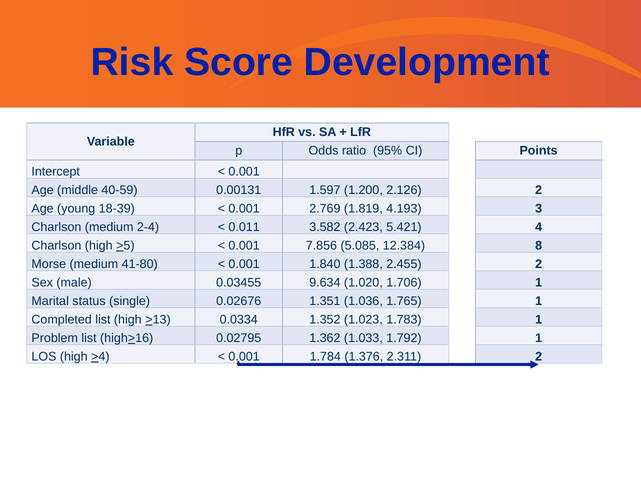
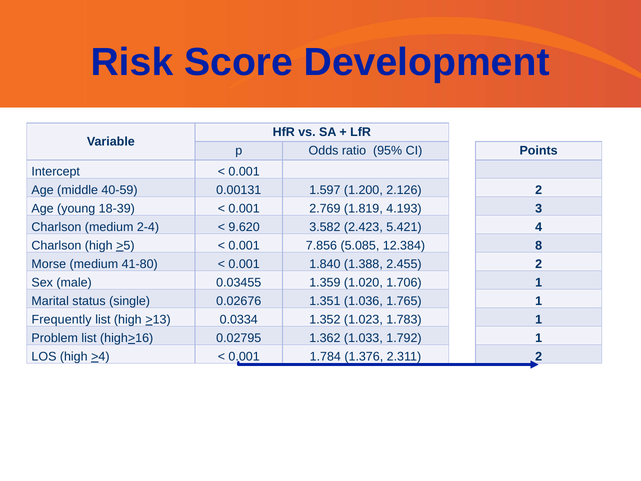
0.011: 0.011 -> 9.620 (244, 227)
9.634: 9.634 -> 1.359 (325, 282)
Completed: Completed -> Frequently (62, 319)
